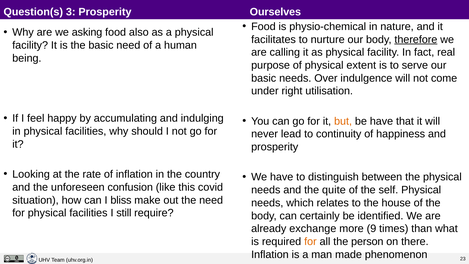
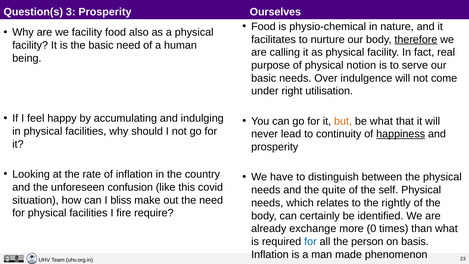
we asking: asking -> facility (87, 32)
extent: extent -> notion (361, 65)
be have: have -> what (381, 121)
happiness underline: none -> present (401, 134)
house: house -> rightly (396, 203)
still: still -> fire (124, 213)
9: 9 -> 0 (371, 229)
for colour: orange -> blue (310, 241)
there: there -> basis (415, 241)
